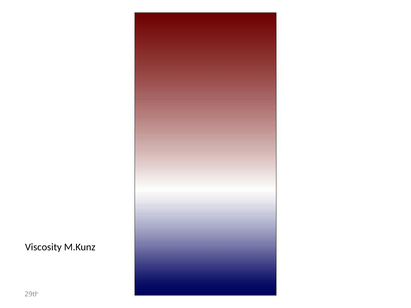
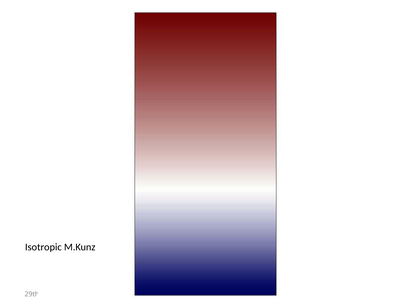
Viscosity: Viscosity -> Isotropic (43, 247)
